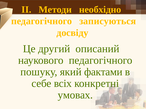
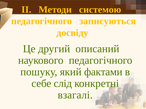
необхідно: необхідно -> системою (100, 10)
всіх: всіх -> слід (63, 84)
умовах: умовах -> взагалі (75, 95)
